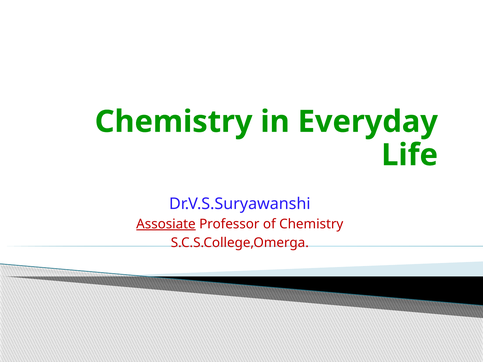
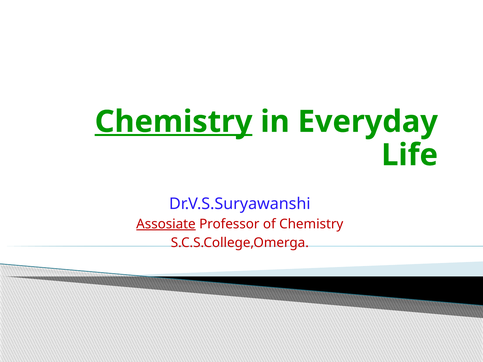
Chemistry underline: none -> present (174, 122)
